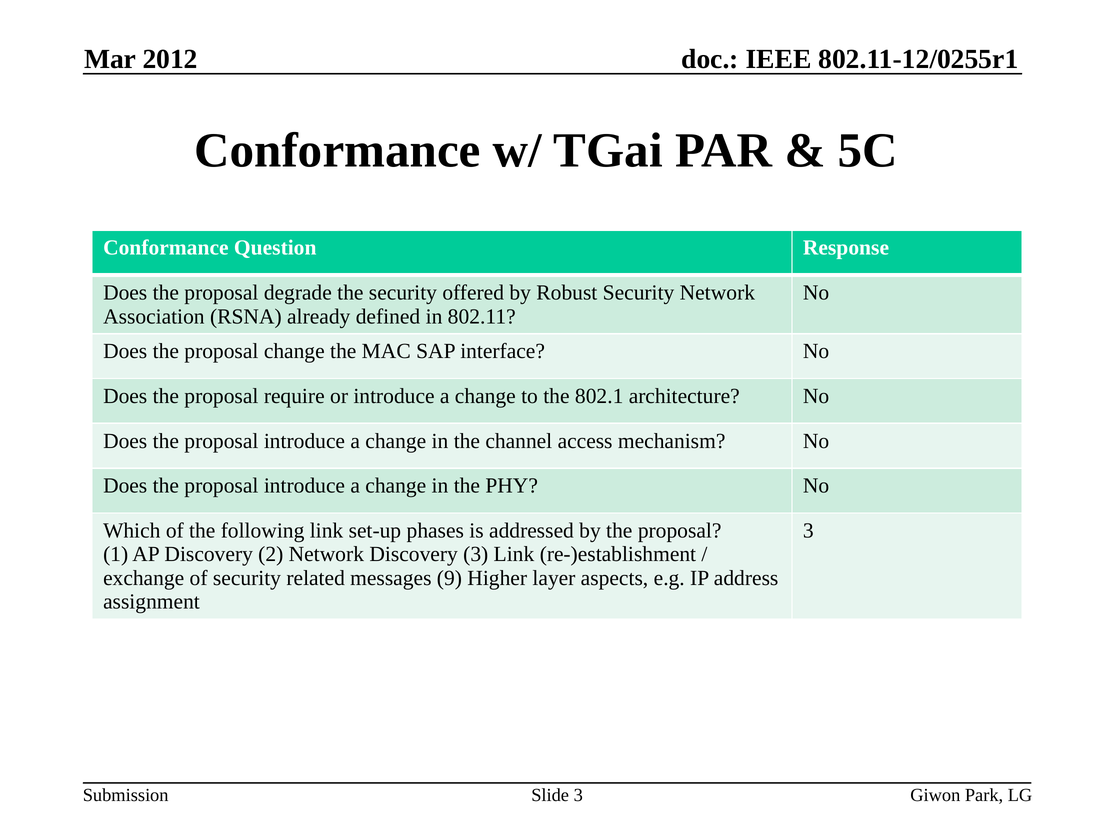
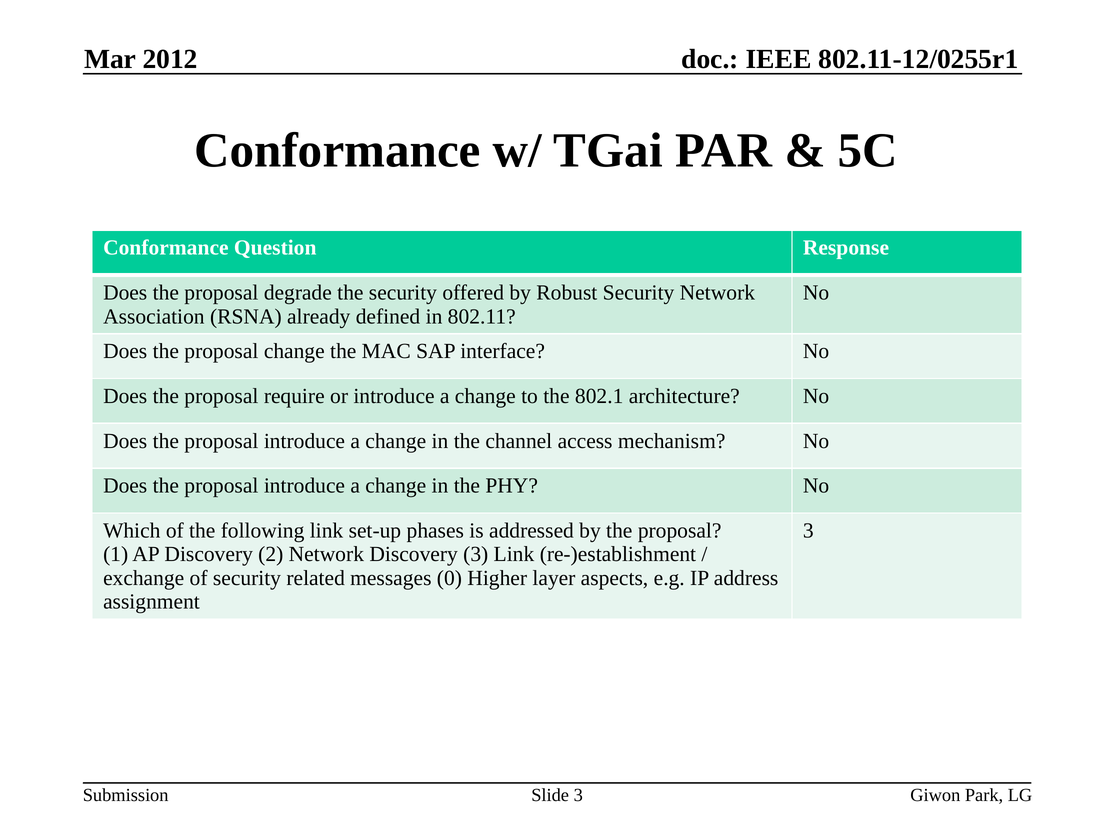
9: 9 -> 0 (449, 578)
